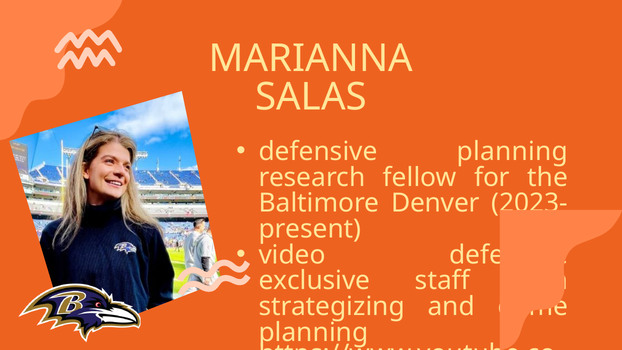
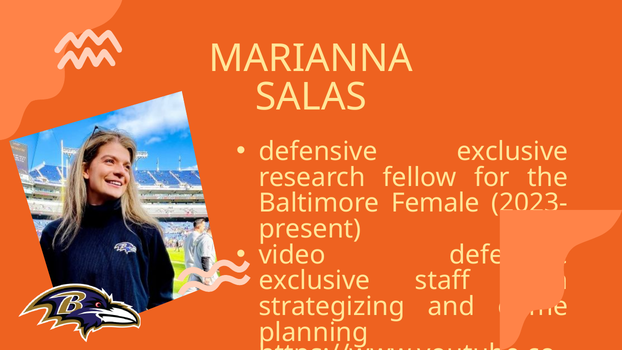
planning: planning -> exclusive (512, 151)
Denver: Denver -> Female (435, 203)
